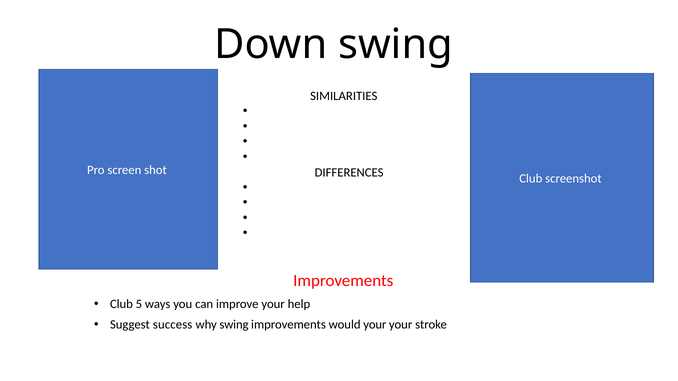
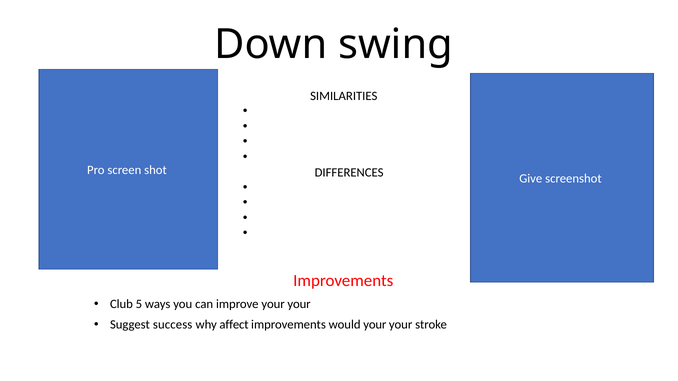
Club: Club -> Give (531, 179)
improve your help: help -> your (299, 304)
why swing: swing -> affect (234, 325)
